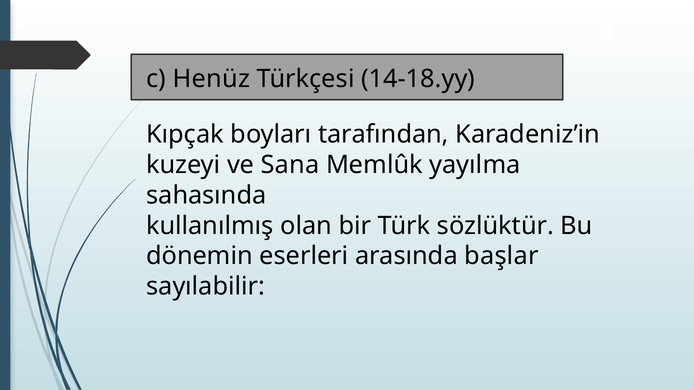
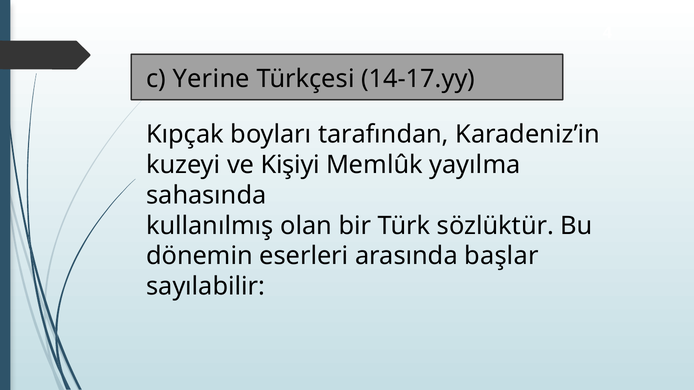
Henüz: Henüz -> Yerine (211, 79)
14-18.yy: 14-18.yy -> 14-17.yy (418, 79)
Sana: Sana -> Kişiyi (290, 165)
